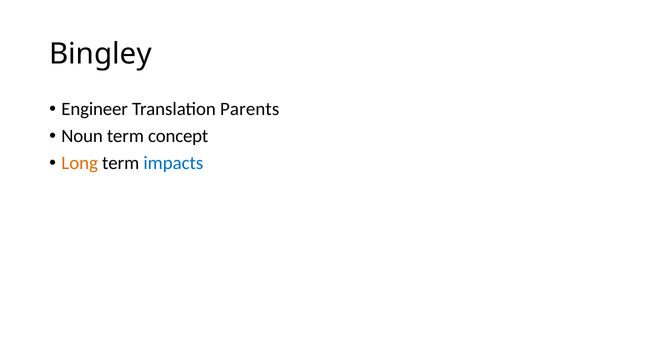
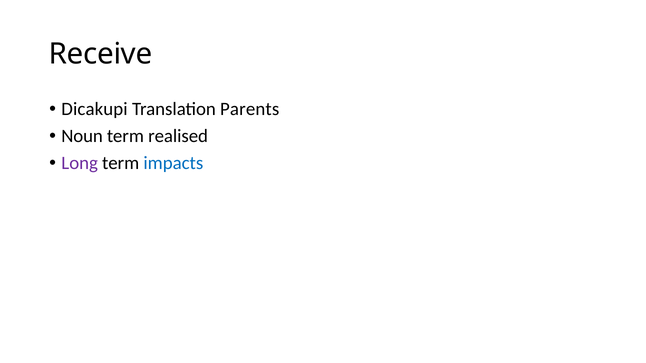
Bingley: Bingley -> Receive (101, 54)
Engineer: Engineer -> Dicakupi (95, 109)
concept: concept -> realised (178, 136)
Long colour: orange -> purple (80, 163)
